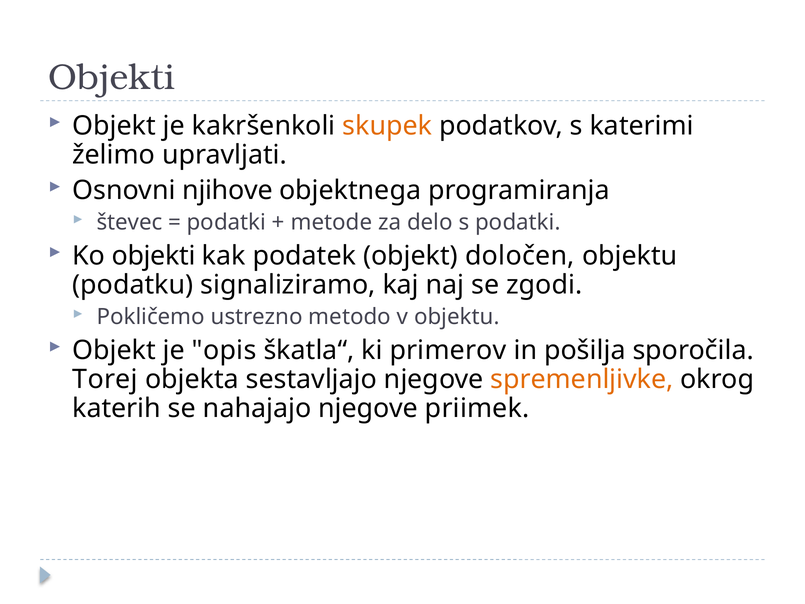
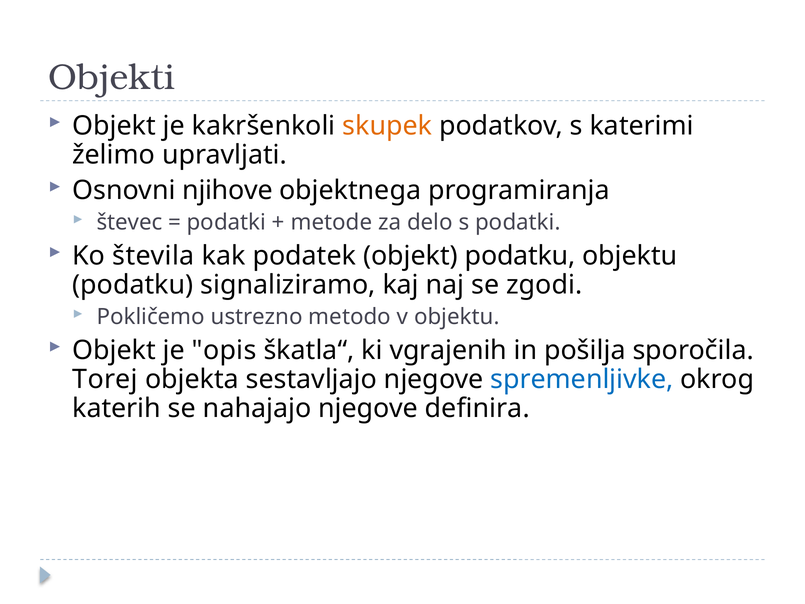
Ko objekti: objekti -> števila (153, 256)
objekt določen: določen -> podatku (520, 256)
primerov: primerov -> vgrajenih (448, 350)
spremenljivke colour: orange -> blue (582, 379)
priimek: priimek -> definira (477, 408)
